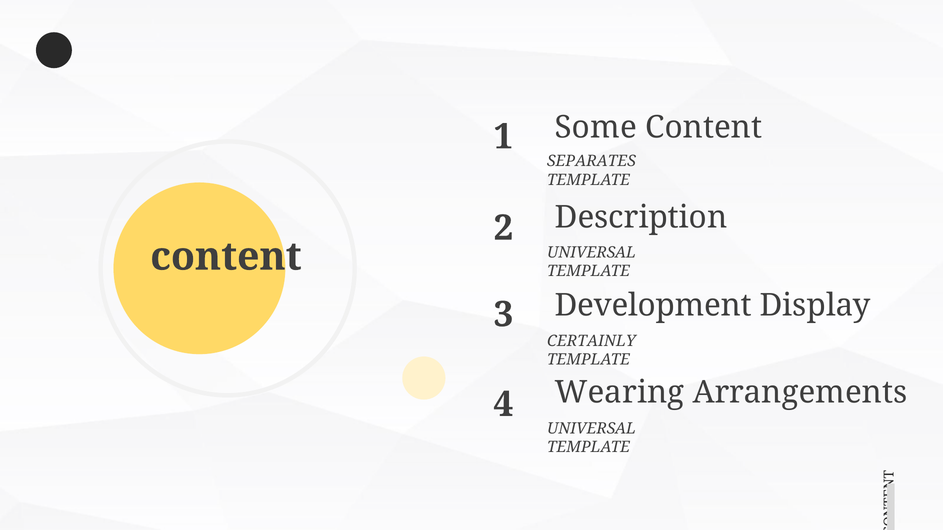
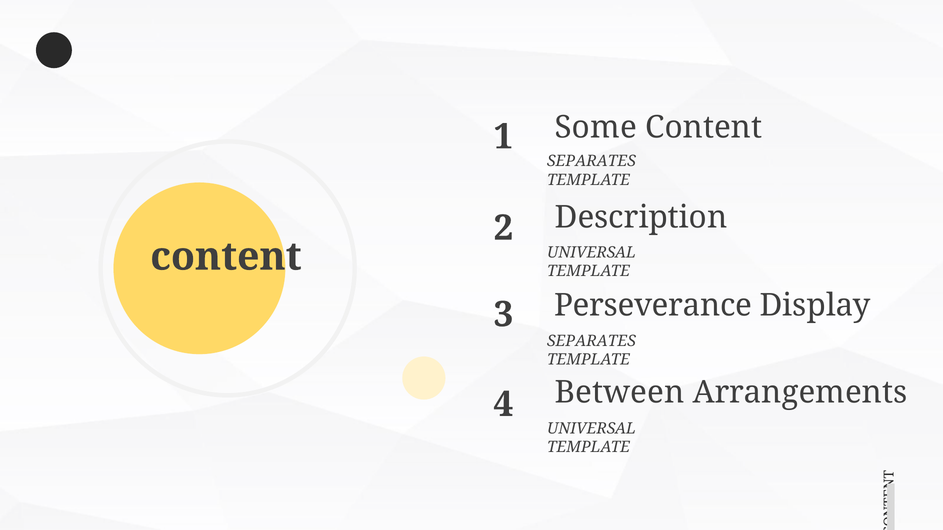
Development: Development -> Perseverance (653, 306)
CERTAINLY: CERTAINLY -> SEPARATES (591, 341)
Wearing: Wearing -> Between (620, 393)
